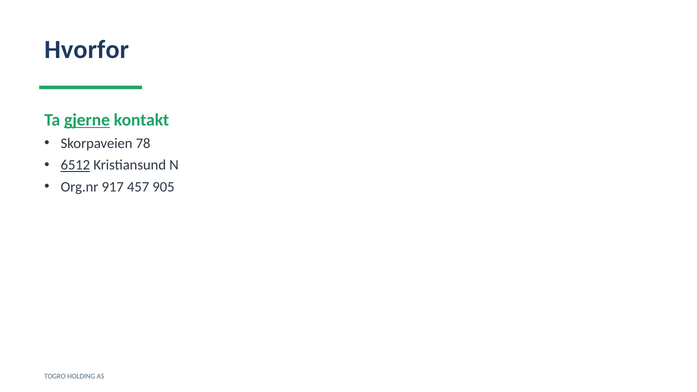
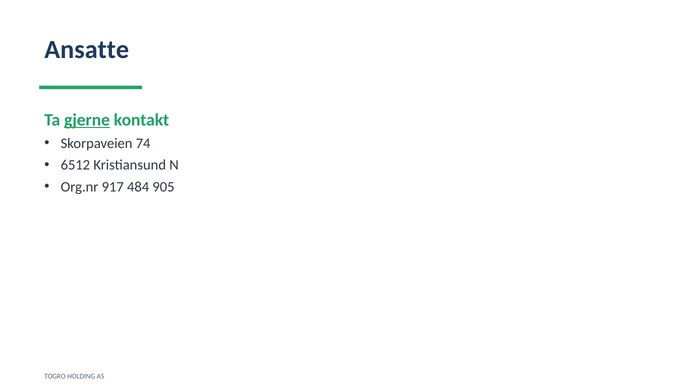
Hvorfor: Hvorfor -> Ansatte (87, 50)
78: 78 -> 74 (143, 143)
6512 underline: present -> none (75, 165)
457: 457 -> 484 (138, 187)
